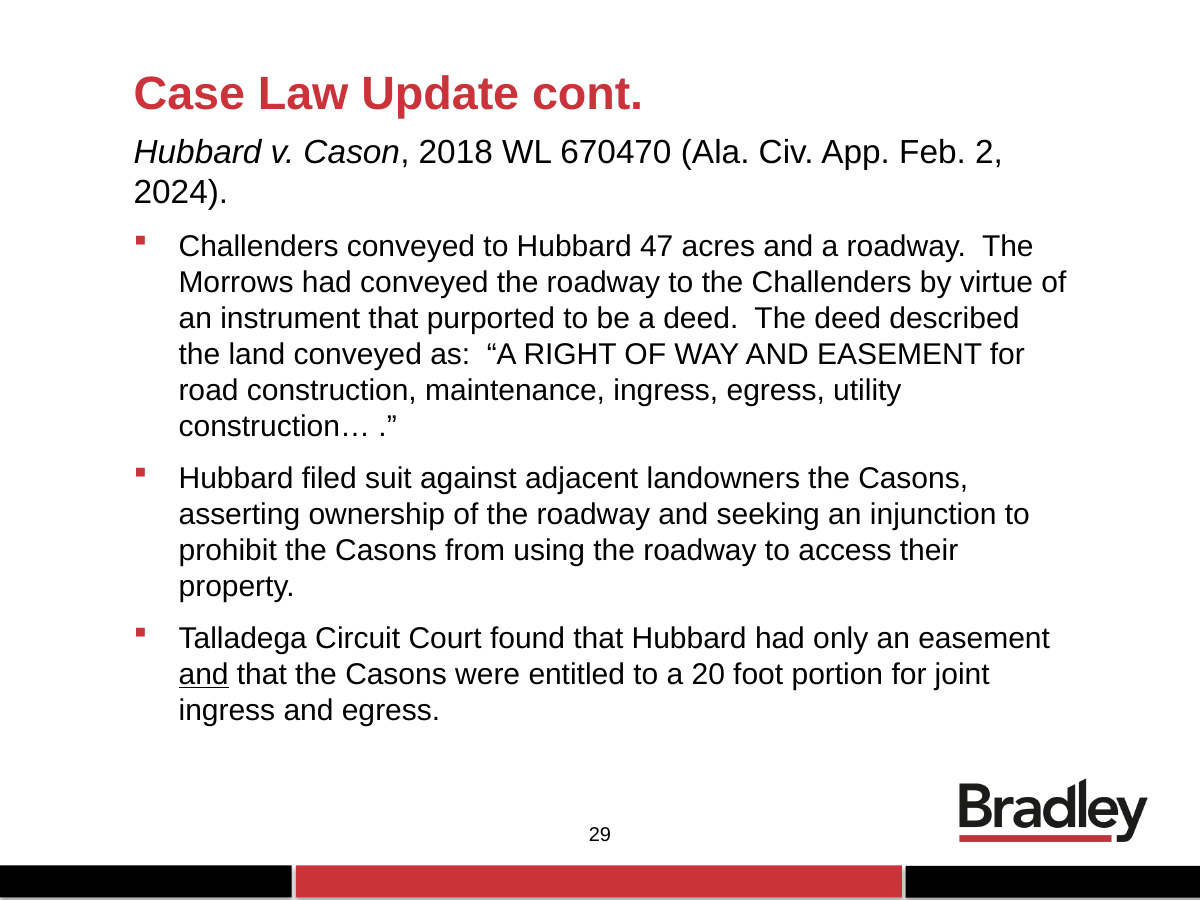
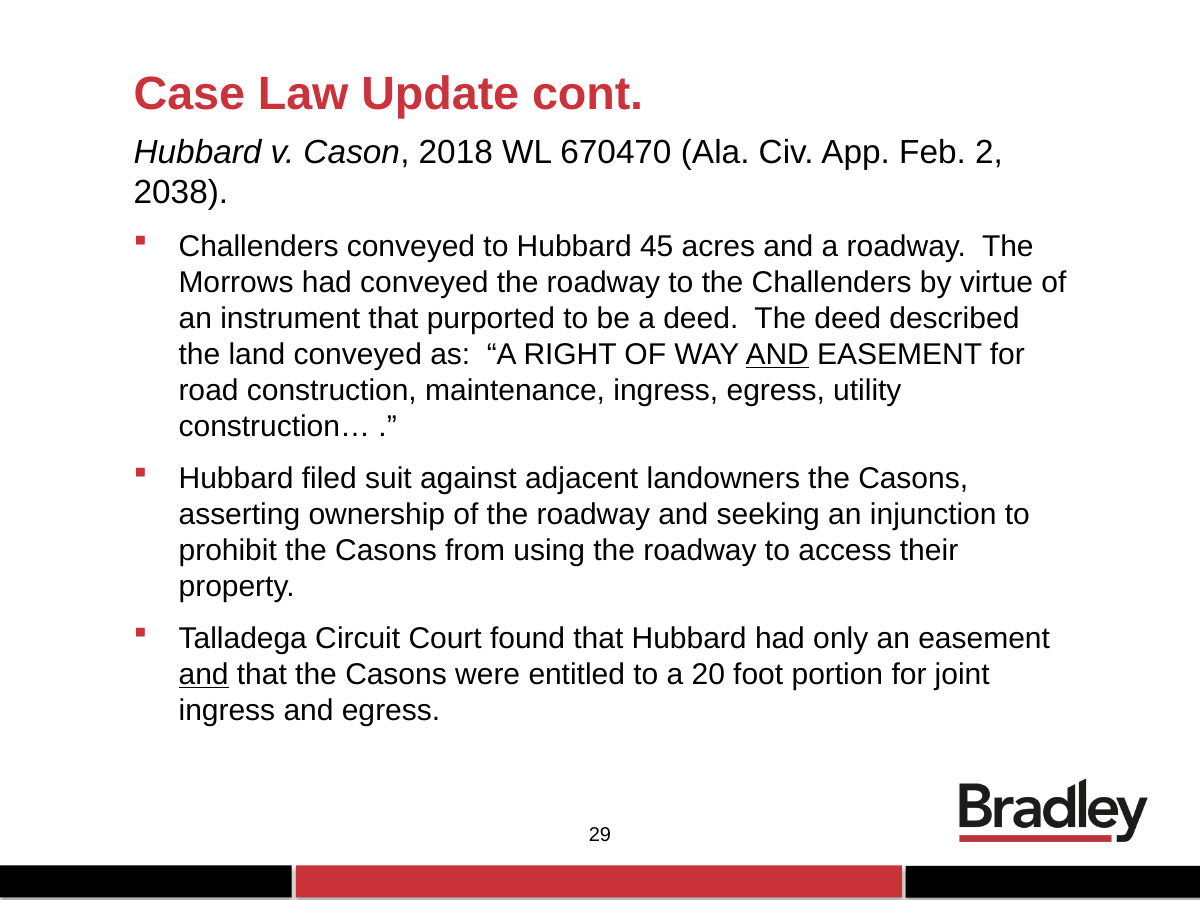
2024: 2024 -> 2038 (181, 193)
47: 47 -> 45 (657, 247)
AND underline: none -> present (777, 355)
